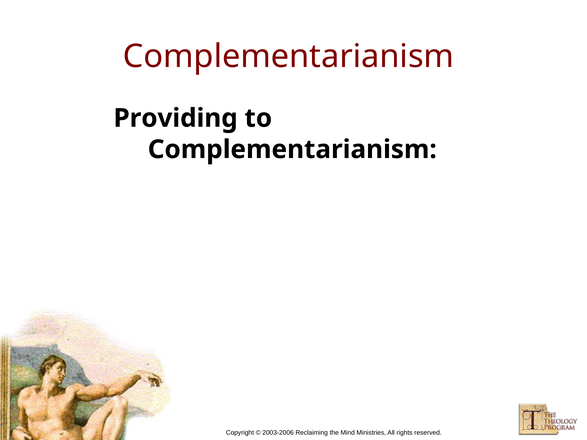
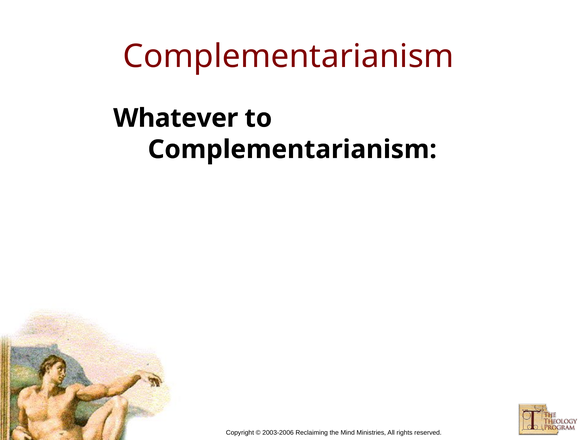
Providing: Providing -> Whatever (176, 118)
